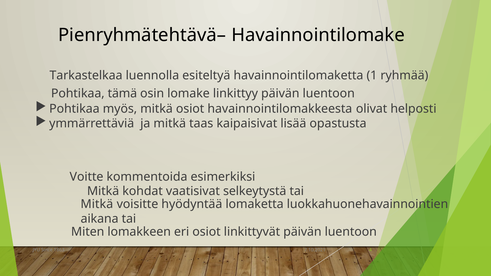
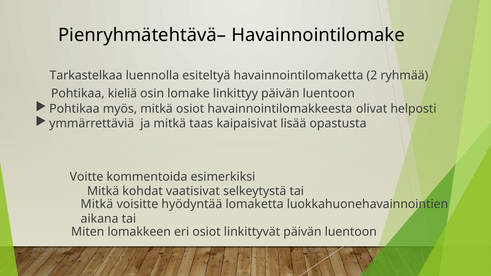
1: 1 -> 2 (372, 75)
tämä: tämä -> kieliä (122, 94)
